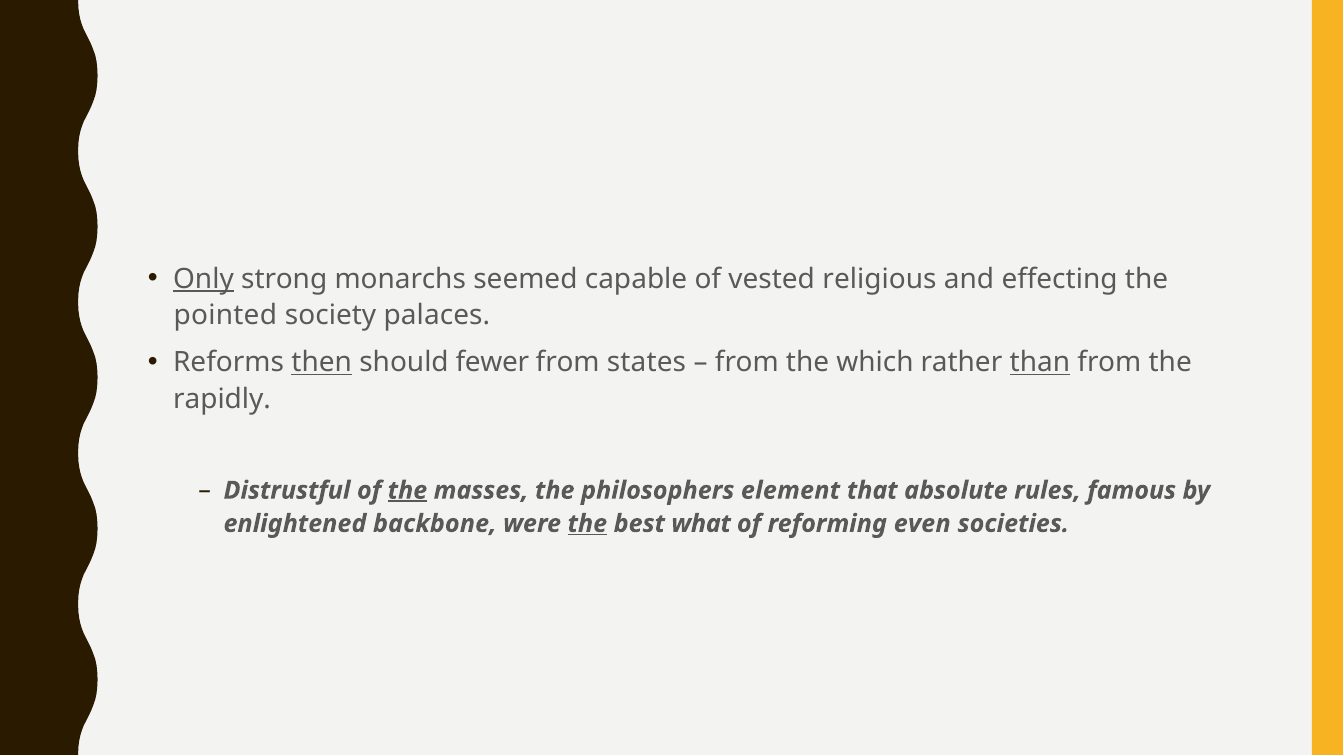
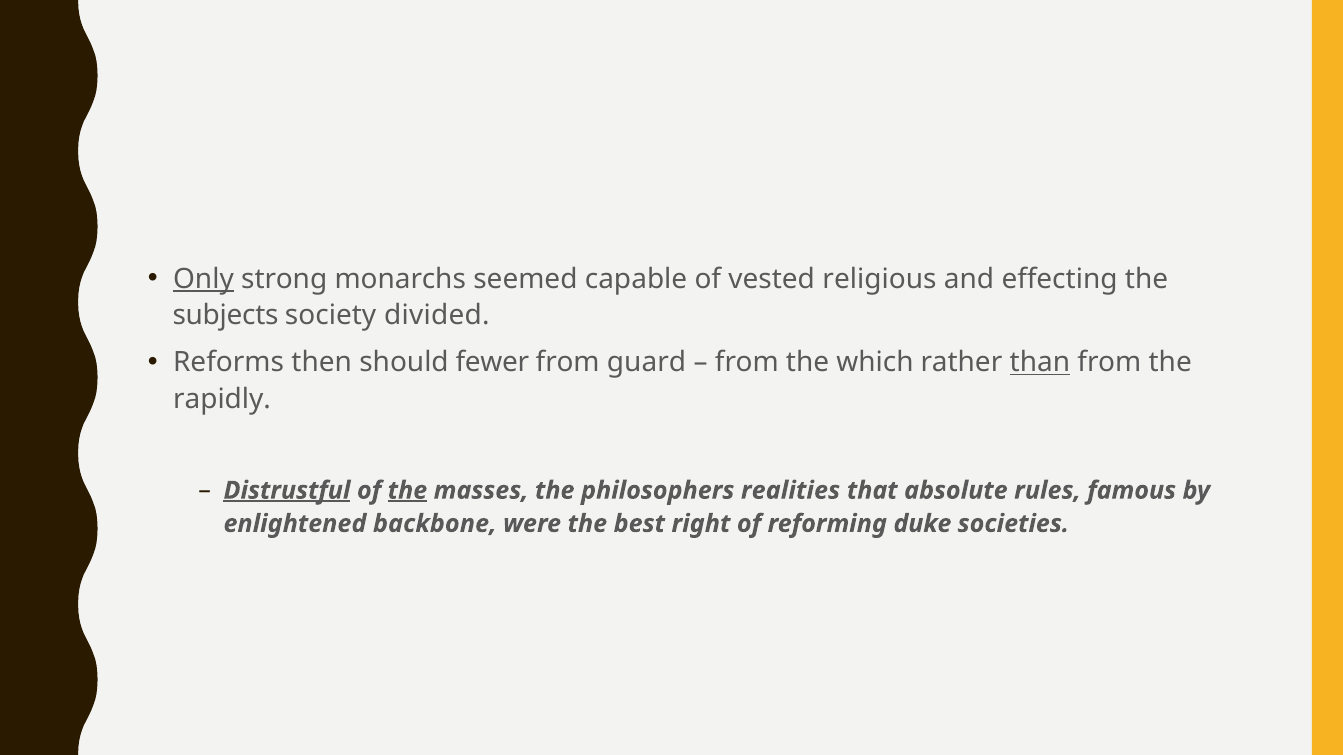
pointed: pointed -> subjects (226, 316)
palaces: palaces -> divided (437, 316)
then underline: present -> none (322, 363)
states: states -> guard (647, 363)
Distrustful underline: none -> present (287, 491)
element: element -> realities (791, 491)
the underline: present -> none (587, 524)
what: what -> right (701, 524)
even: even -> duke (922, 524)
